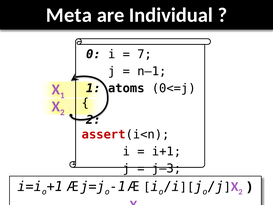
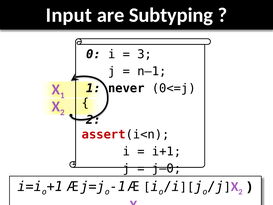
Meta: Meta -> Input (69, 15)
Individual: Individual -> Subtyping (171, 15)
7: 7 -> 3 (145, 54)
atoms: atoms -> never (126, 88)
j–3: j–3 -> j–0 (167, 168)
